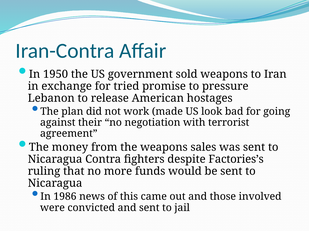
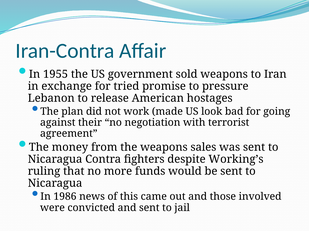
1950: 1950 -> 1955 (56, 74)
Factories’s: Factories’s -> Working’s (236, 160)
